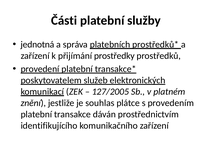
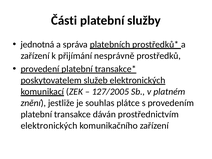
prostředky: prostředky -> nesprávně (114, 56)
identifikujícího: identifikujícího -> elektronických (49, 126)
